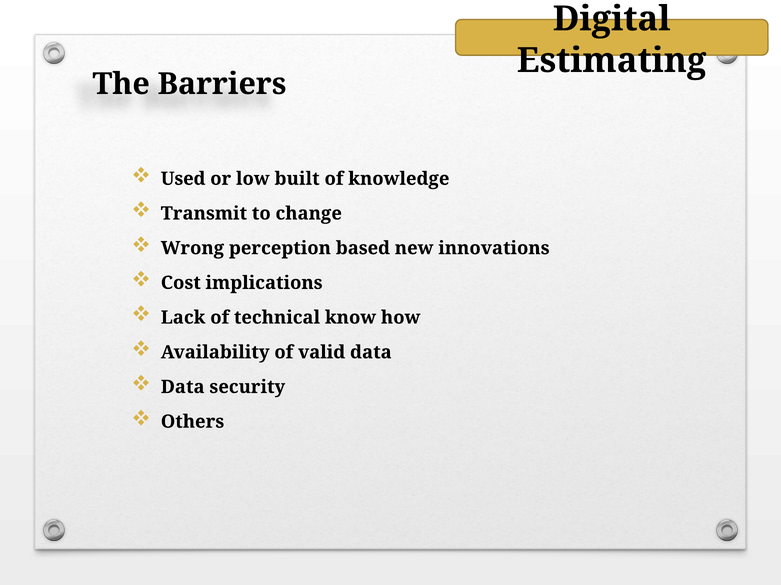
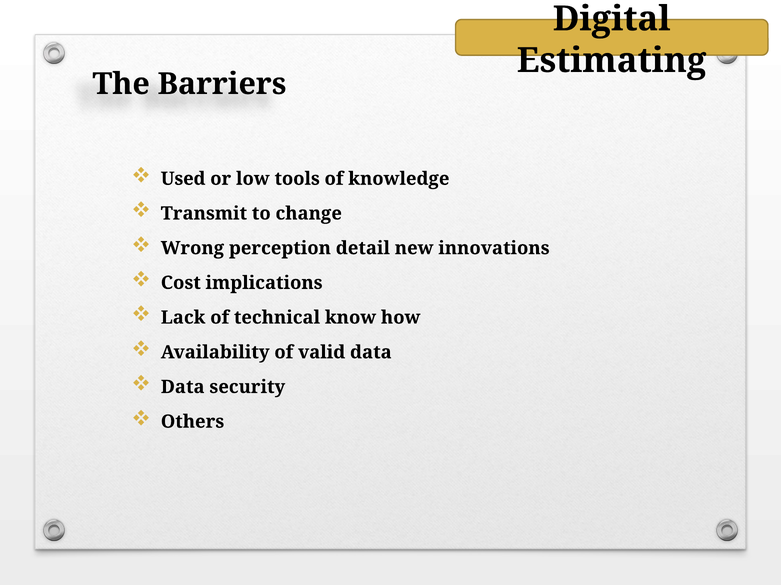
built: built -> tools (297, 179)
based: based -> detail (363, 248)
